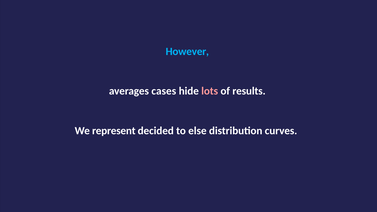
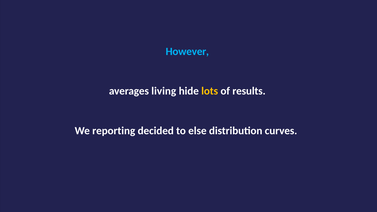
cases: cases -> living (164, 91)
lots colour: pink -> yellow (210, 91)
represent: represent -> reporting (114, 131)
